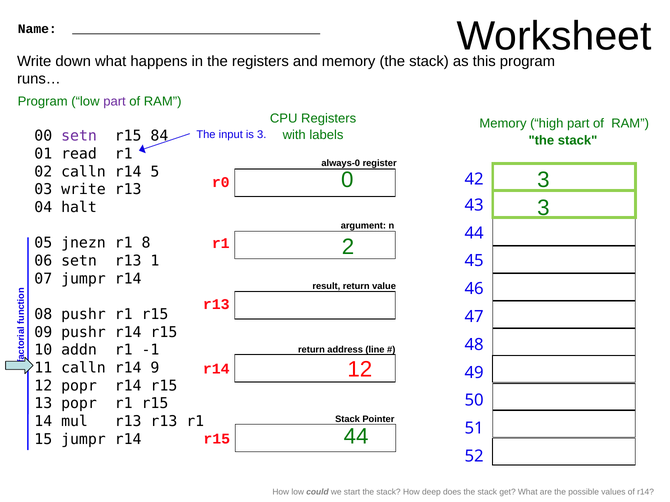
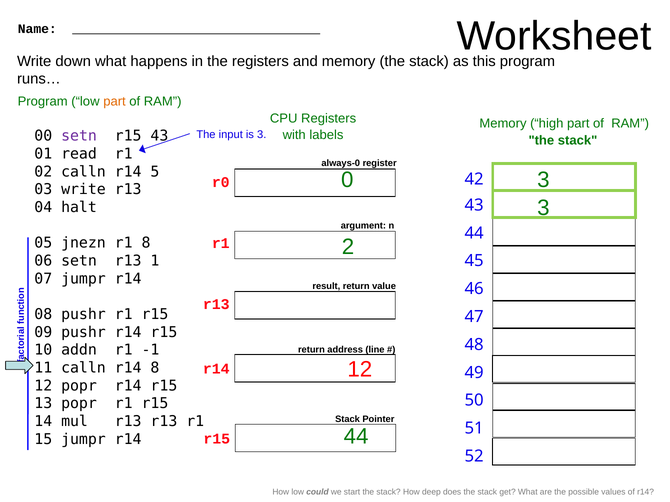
part colour: purple -> orange (114, 101)
r15 84: 84 -> 43 (159, 136)
r14 9: 9 -> 8 (155, 368)
